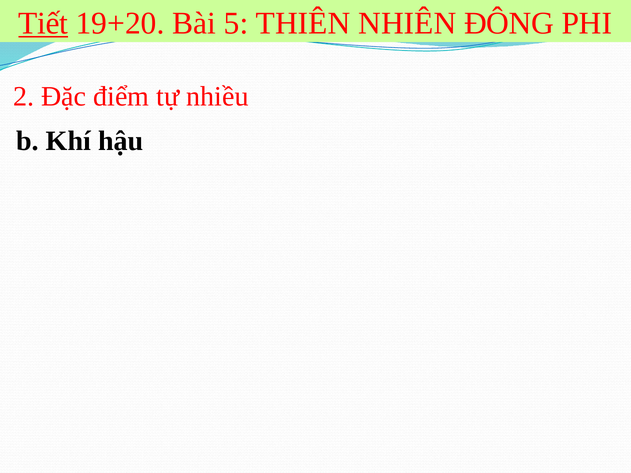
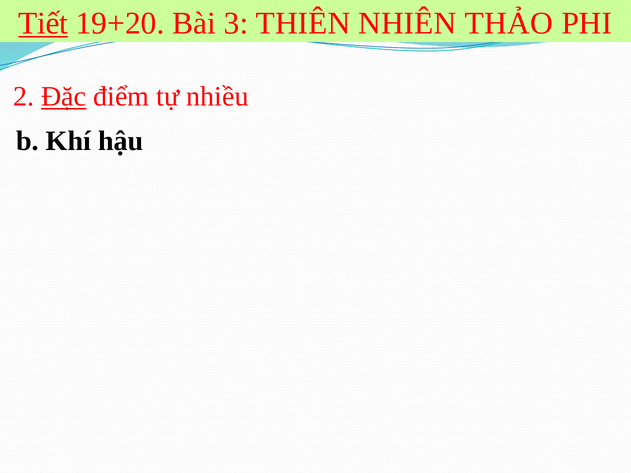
5: 5 -> 3 (236, 23)
ĐÔNG: ĐÔNG -> THẢO (509, 23)
Đặc underline: none -> present (64, 97)
